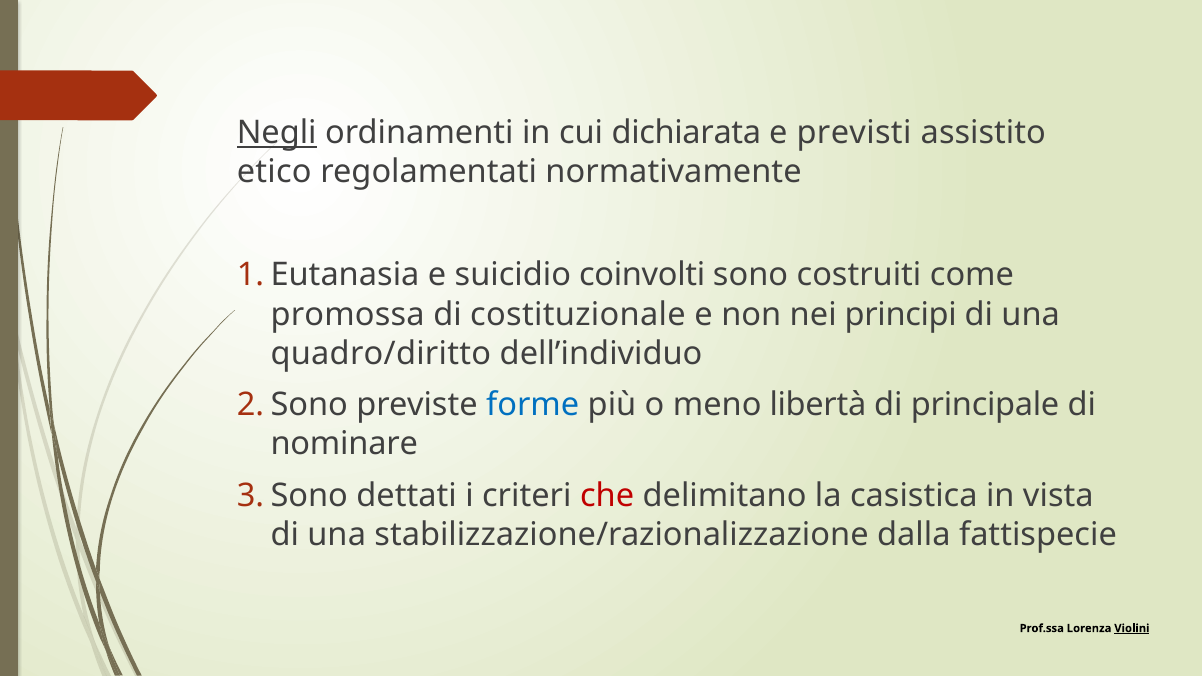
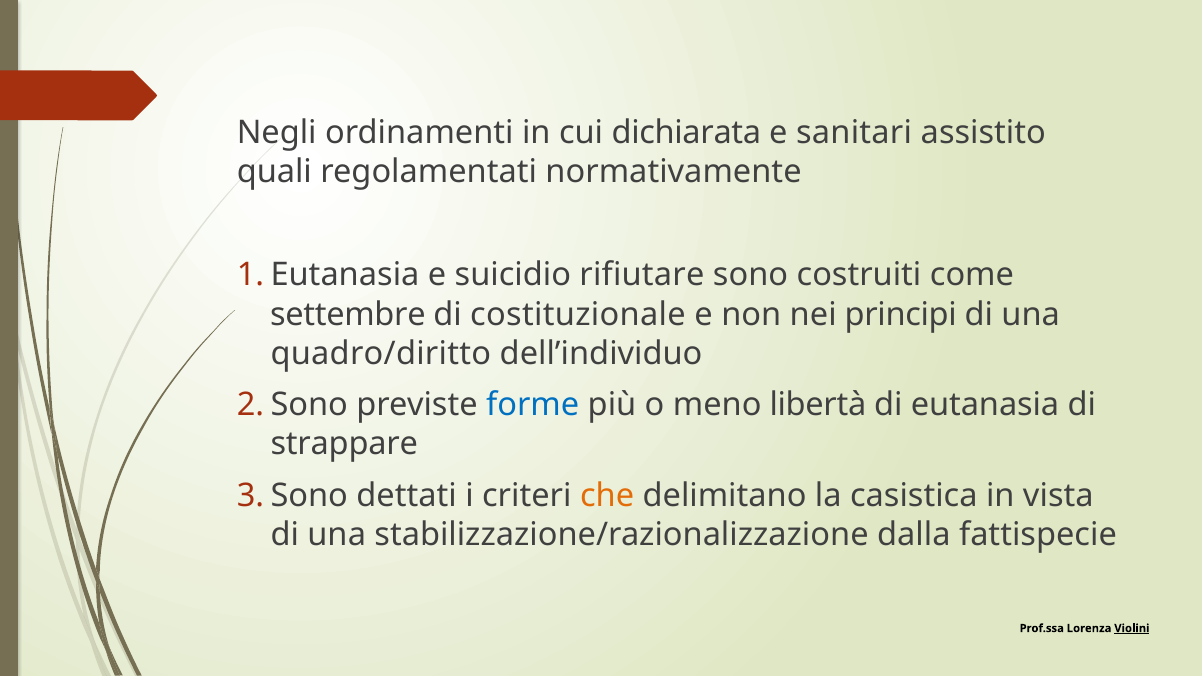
Negli underline: present -> none (277, 133)
previsti: previsti -> sanitari (854, 133)
etico: etico -> quali (274, 172)
coinvolti: coinvolti -> rifiutare (642, 275)
promossa: promossa -> settembre (348, 314)
principale: principale -> eutanasia (985, 405)
nominare: nominare -> strappare (344, 444)
che colour: red -> orange (607, 496)
